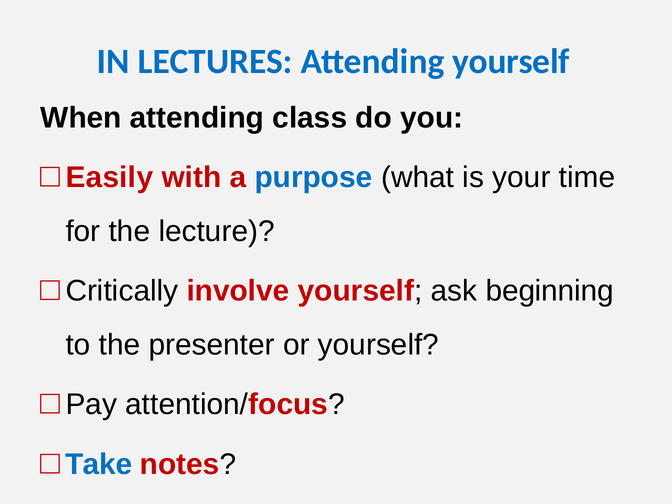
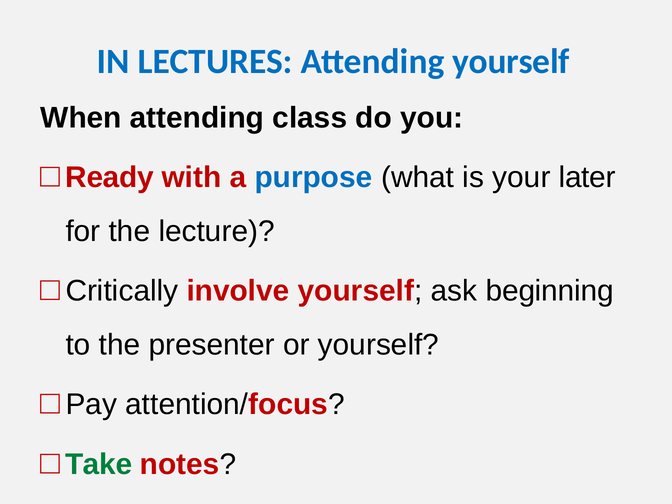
Easily: Easily -> Ready (110, 178)
time: time -> later (587, 178)
Take colour: blue -> green (99, 464)
